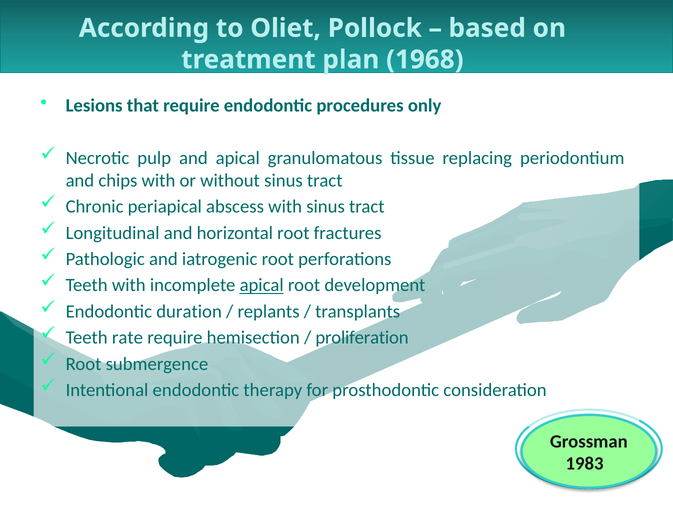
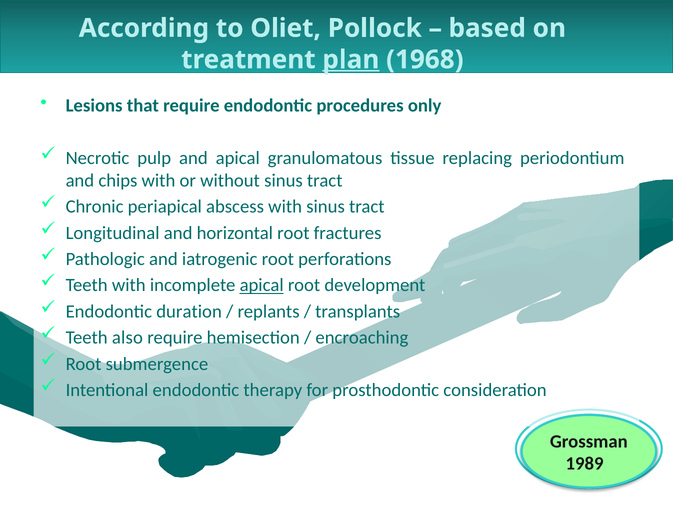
plan underline: none -> present (351, 60)
rate: rate -> also (127, 338)
proliferation: proliferation -> encroaching (362, 338)
1983: 1983 -> 1989 (585, 464)
